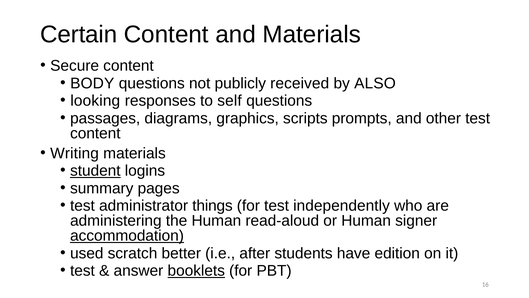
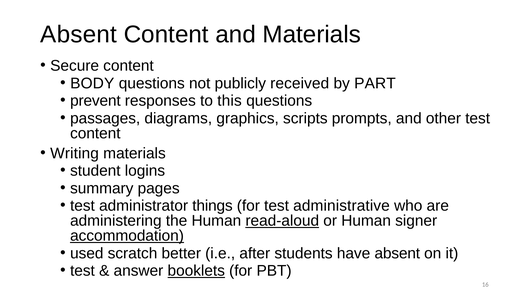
Certain: Certain -> Absent (79, 35)
ALSO: ALSO -> PART (375, 83)
looking: looking -> prevent (95, 101)
self: self -> this (230, 101)
student underline: present -> none (95, 171)
independently: independently -> administrative (341, 205)
read-aloud underline: none -> present (282, 220)
have edition: edition -> absent (397, 253)
